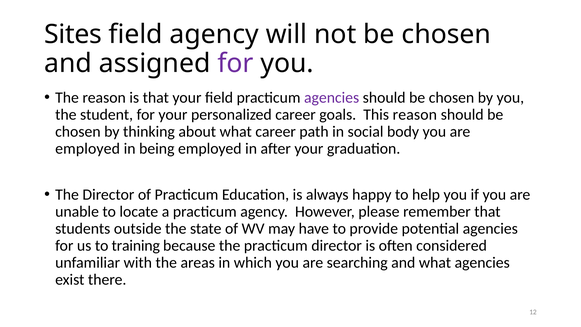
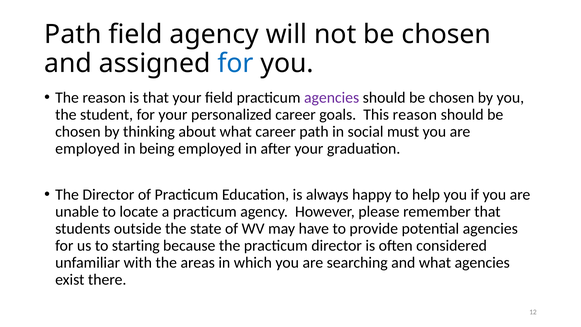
Sites: Sites -> Path (73, 34)
for colour: purple -> blue (235, 63)
body: body -> must (403, 132)
training: training -> starting (136, 246)
